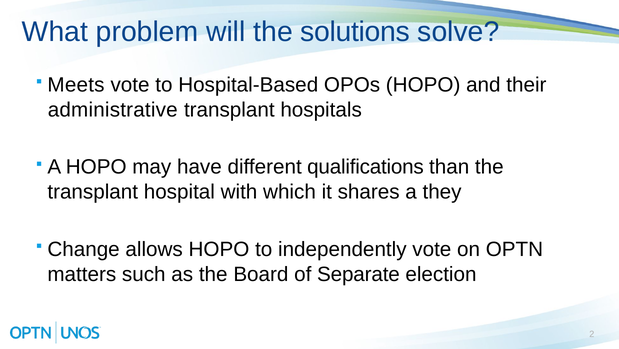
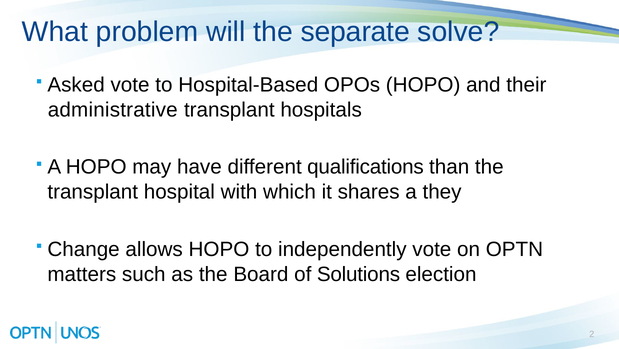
solutions: solutions -> separate (355, 32)
Meets: Meets -> Asked (76, 85)
Separate: Separate -> Solutions (358, 274)
